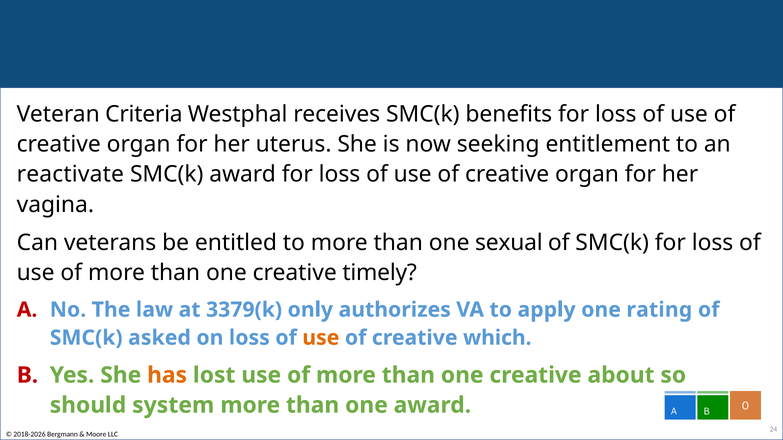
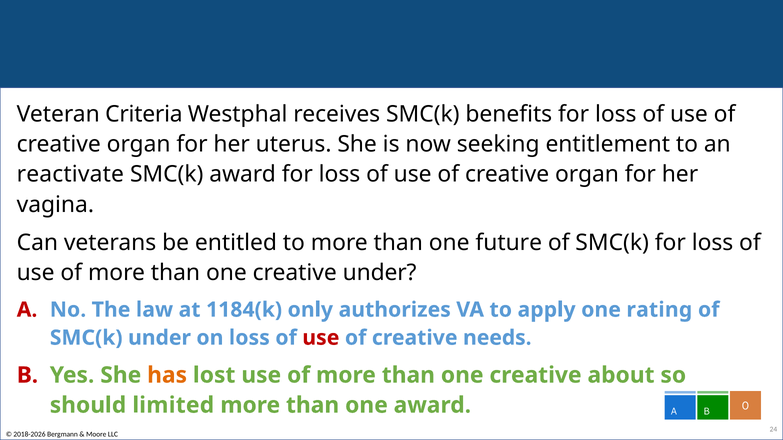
sexual: sexual -> future (509, 243)
creative timely: timely -> under (380, 273)
3379(k: 3379(k -> 1184(k (244, 310)
SMC(k asked: asked -> under (160, 338)
use colour: orange -> red (321, 338)
which: which -> needs (497, 338)
system: system -> limited (173, 406)
